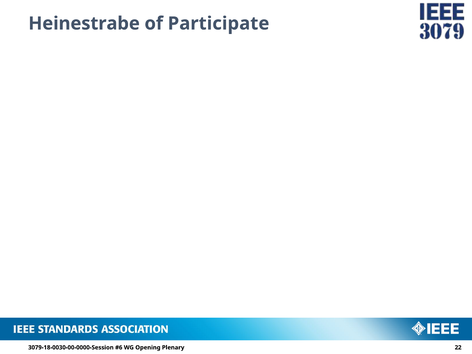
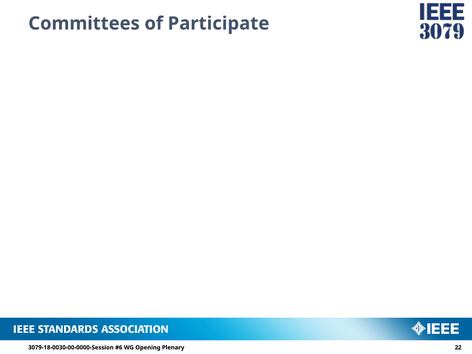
Heinestrabe: Heinestrabe -> Committees (84, 23)
